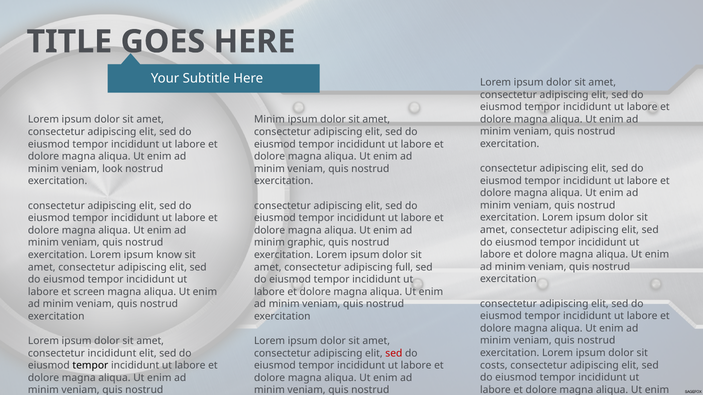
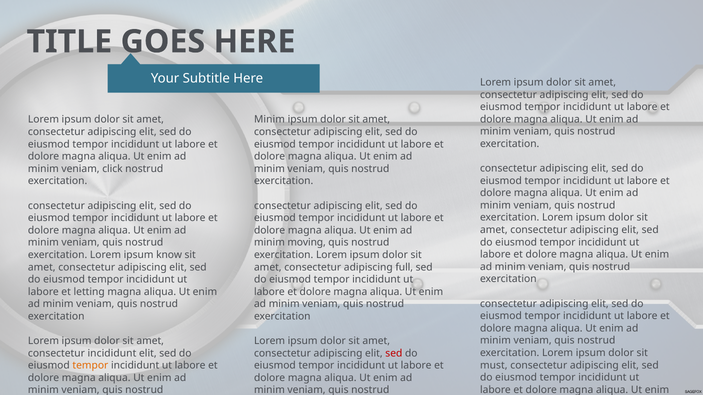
look: look -> click (112, 169)
graphic: graphic -> moving (307, 243)
screen: screen -> letting (89, 292)
costs: costs -> must (494, 366)
tempor colour: black -> orange (90, 366)
